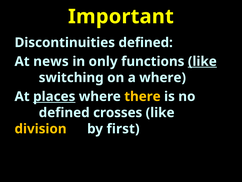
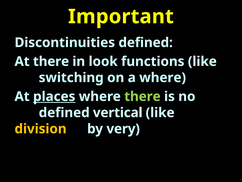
At news: news -> there (51, 61)
only: only -> look (103, 61)
like underline: present -> none (202, 61)
there colour: yellow -> light green (142, 96)
crosses: crosses -> vertical (118, 112)
first: first -> very (123, 129)
